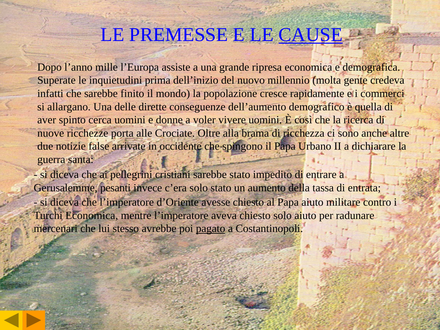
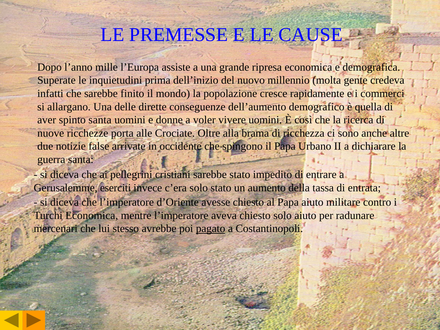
CAUSE underline: present -> none (311, 35)
spinto cerca: cerca -> santa (100, 120)
pesanti: pesanti -> eserciti (116, 188)
